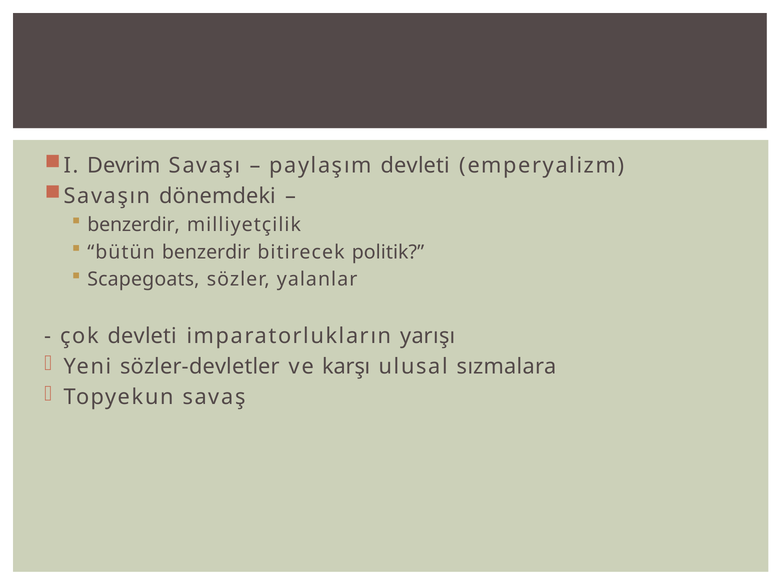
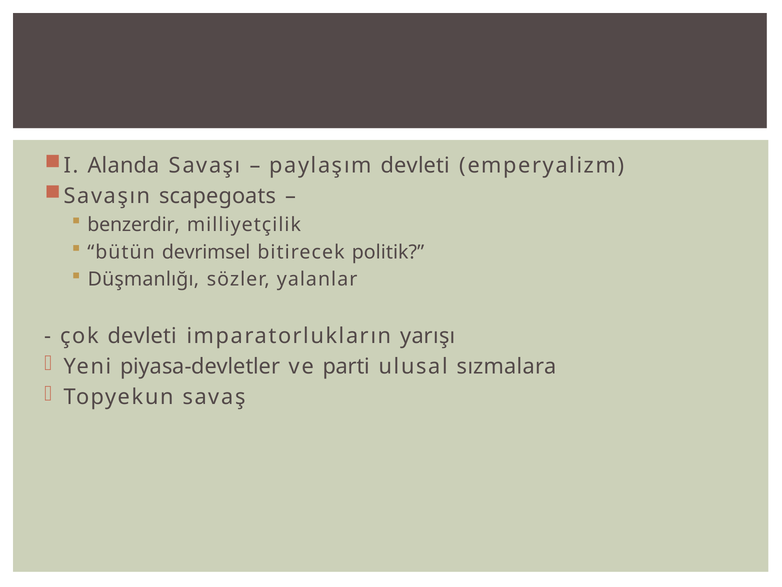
Devrim: Devrim -> Alanda (124, 166)
dönemdeki: dönemdeki -> scapegoats (218, 196)
bütün benzerdir: benzerdir -> devrimsel (206, 252)
Scapegoats: Scapegoats -> Düşmanlığı (143, 279)
sözler-devletler: sözler-devletler -> piyasa-devletler (200, 366)
karşı: karşı -> parti (346, 366)
